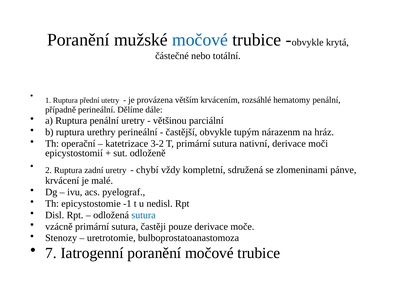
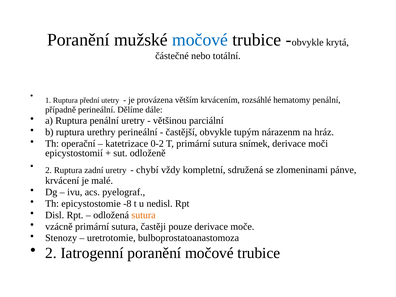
3-2: 3-2 -> 0-2 (157, 144)
nativní: nativní -> snímek (255, 144)
-1: -1 -> -8 (127, 204)
sutura colour: blue -> orange (144, 215)
7: 7 -> 2 (51, 253)
